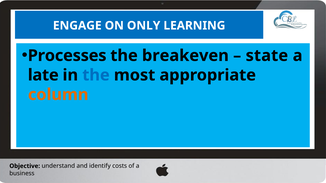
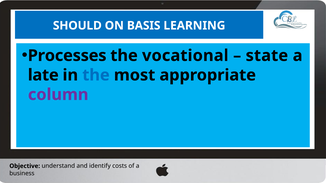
ENGAGE: ENGAGE -> SHOULD (77, 26)
ONLY: ONLY -> BASIS (144, 26)
breakeven: breakeven -> vocational (185, 56)
column colour: orange -> purple (58, 95)
